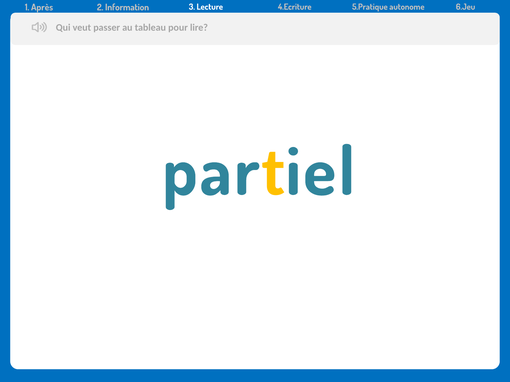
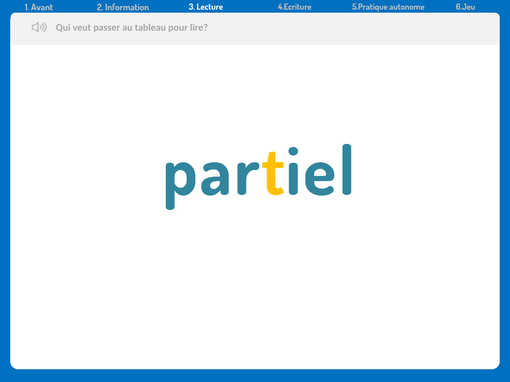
Après: Après -> Avant (42, 7)
